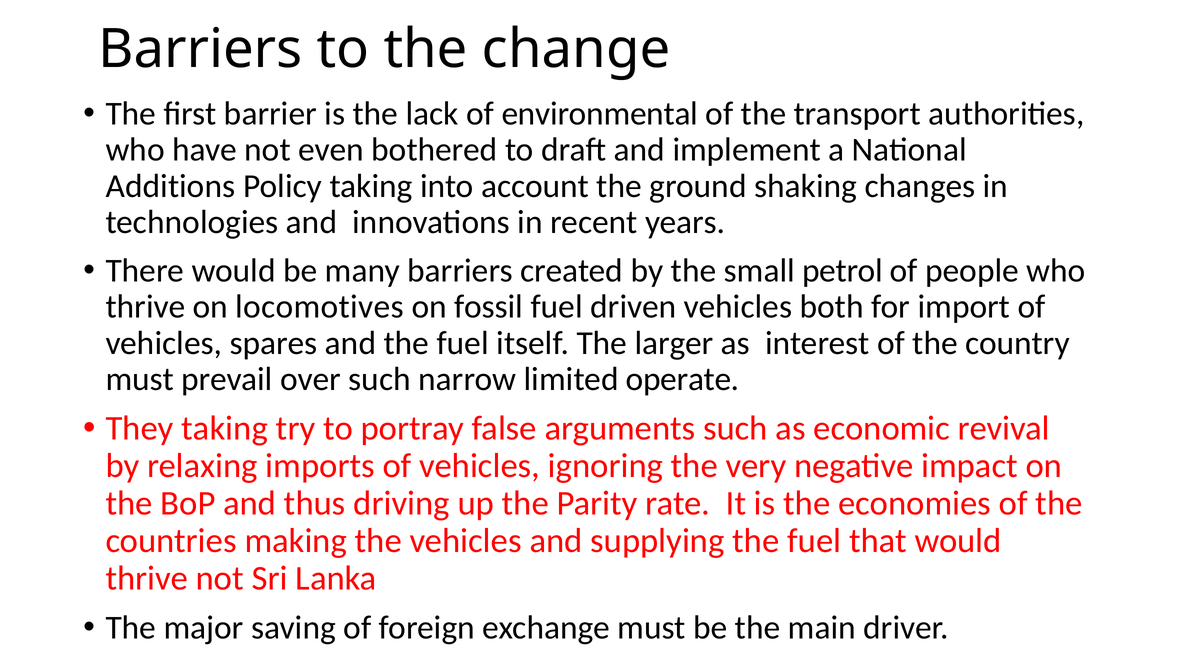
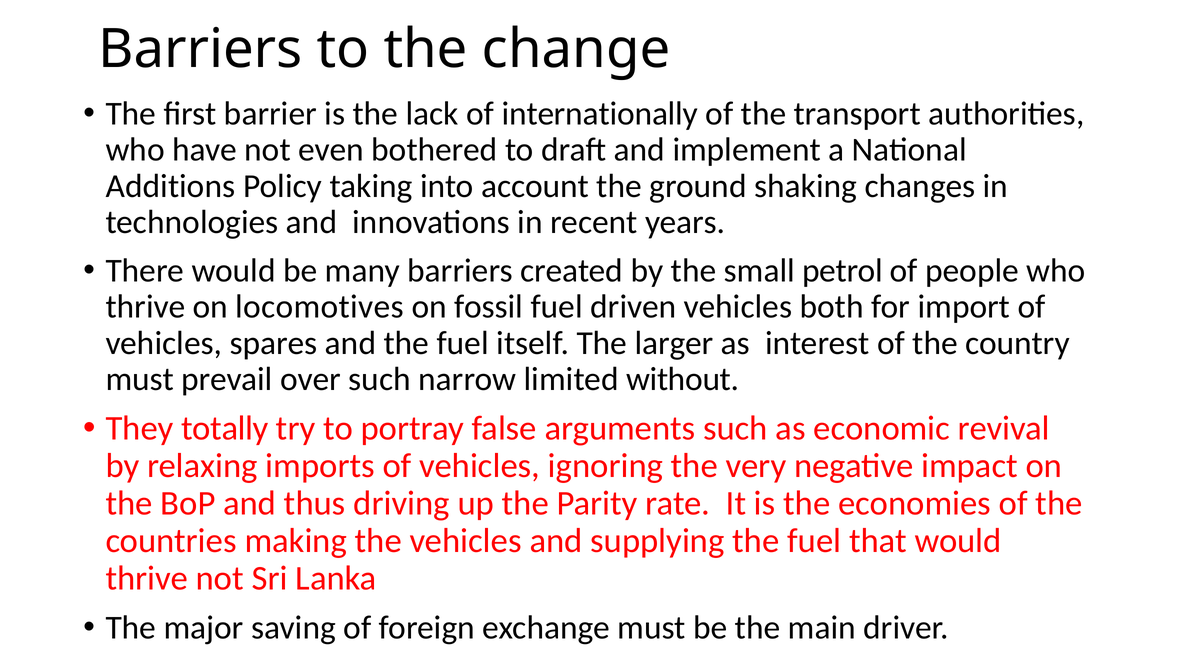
environmental: environmental -> internationally (600, 114)
operate: operate -> without (683, 379)
They taking: taking -> totally (225, 429)
